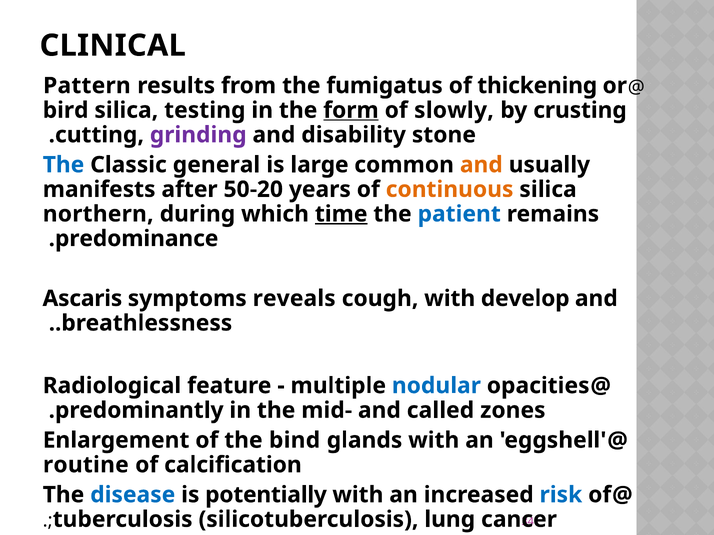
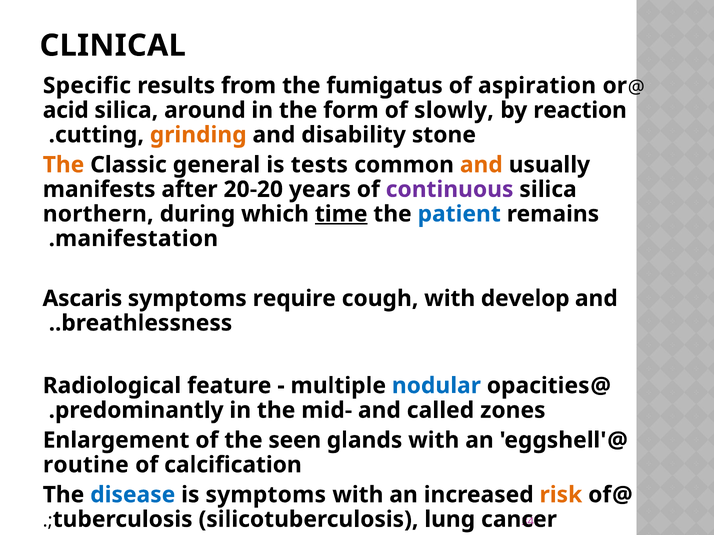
Pattern: Pattern -> Specific (87, 86)
thickening: thickening -> aspiration (537, 86)
bird: bird -> acid (66, 110)
testing: testing -> around (205, 110)
form underline: present -> none (351, 110)
crusting: crusting -> reaction (580, 110)
grinding colour: purple -> orange (198, 135)
The colour: blue -> orange (64, 165)
large: large -> tests (319, 165)
50-20: 50-20 -> 20-20 (253, 190)
continuous colour: orange -> purple (450, 190)
predominance: predominance -> manifestation (137, 239)
reveals: reveals -> require (294, 299)
bind: bind -> seen (295, 441)
is potentially: potentially -> symptoms (266, 495)
risk colour: blue -> orange (561, 495)
